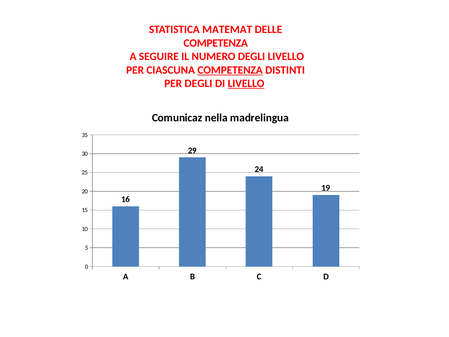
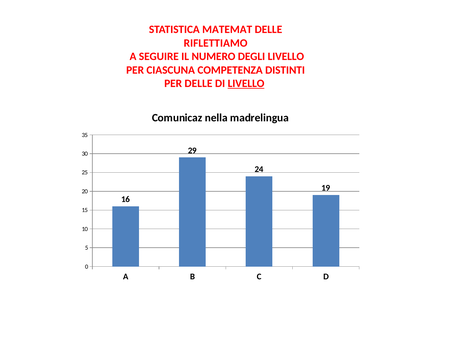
COMPETENZA: COMPETENZA -> RIFLETTIAMO (216, 43)
COMPETENZA underline: present -> none (230, 70)
PER DEGLI: DEGLI -> DELLE (198, 83)
